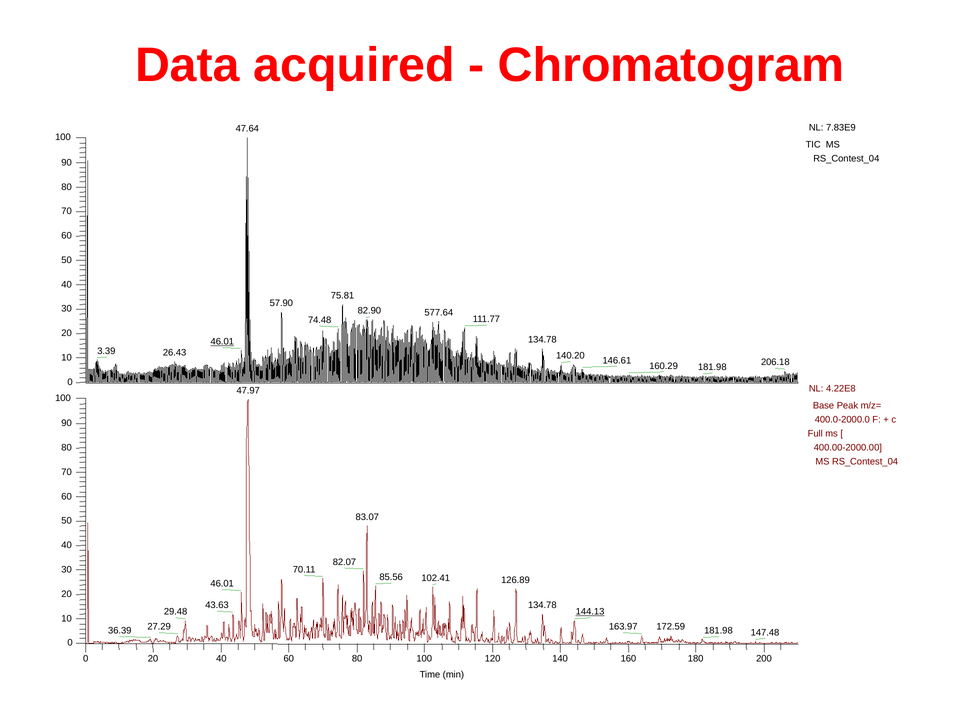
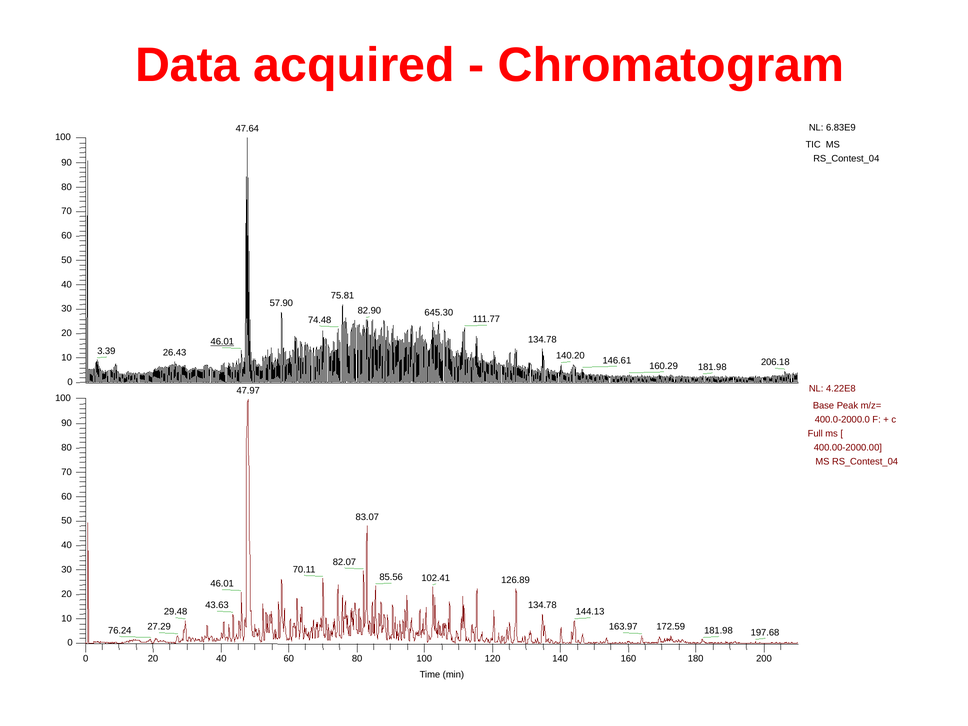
7.83E9: 7.83E9 -> 6.83E9 (841, 128)
577.64: 577.64 -> 645.30 (439, 312)
144.13 underline: present -> none (590, 612)
36.39: 36.39 -> 76.24 (120, 630)
147.48: 147.48 -> 197.68 (765, 632)
